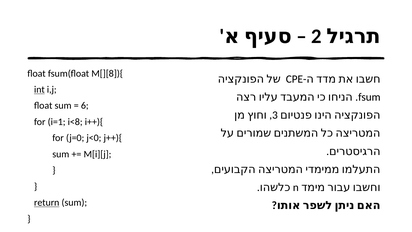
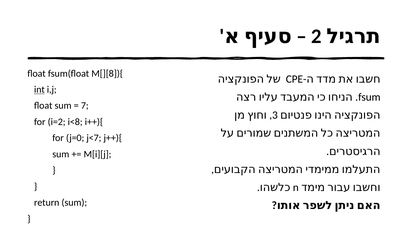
6: 6 -> 7 (85, 106)
i=1: i=1 -> i=2 (57, 122)
j<0: j<0 -> j<7 (94, 138)
return underline: present -> none (47, 202)
